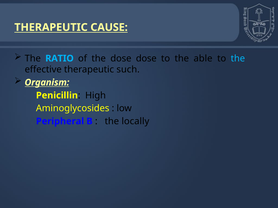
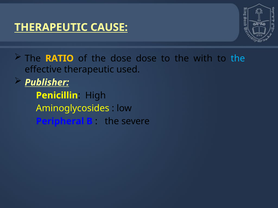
RATIO colour: light blue -> yellow (60, 59)
able: able -> with (203, 59)
such: such -> used (128, 70)
Organism: Organism -> Publisher (47, 83)
locally: locally -> severe (136, 122)
